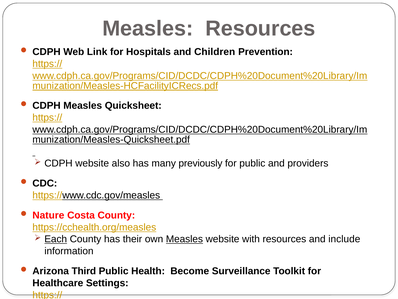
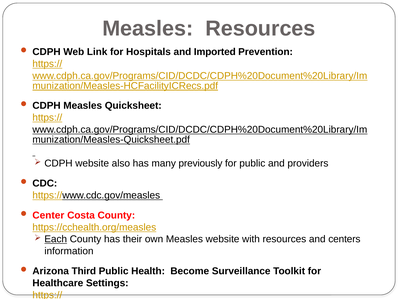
Children: Children -> Imported (215, 52)
Nature: Nature -> Center (48, 215)
Measles underline: present -> none (184, 239)
include: include -> centers (344, 239)
